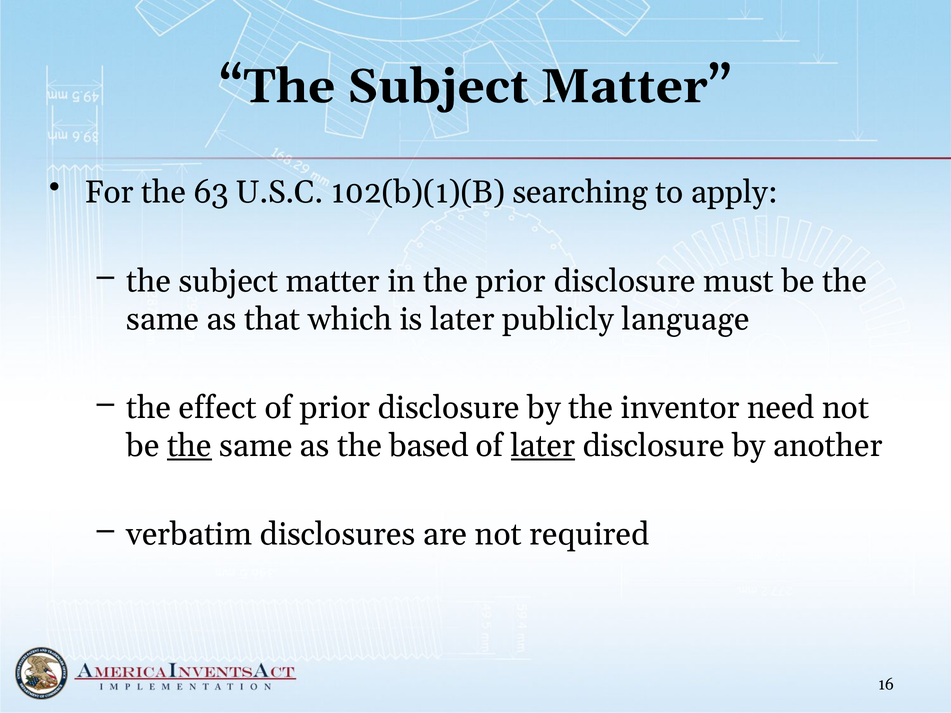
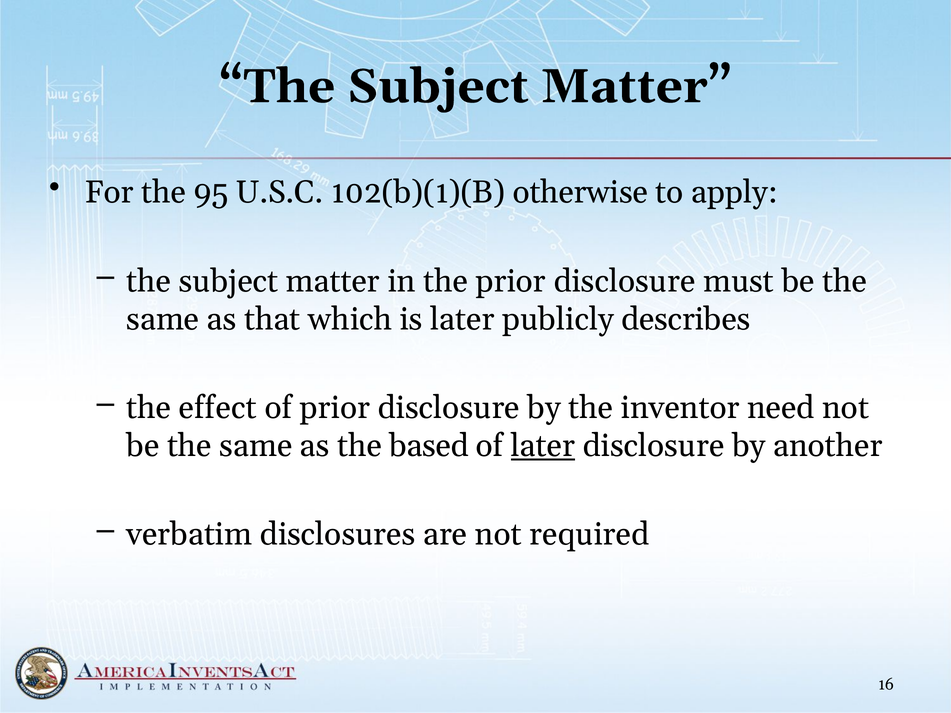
63: 63 -> 95 (211, 192)
searching: searching -> otherwise (580, 192)
language: language -> describes (686, 319)
the underline: present -> none (189, 446)
